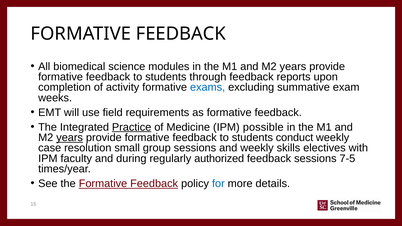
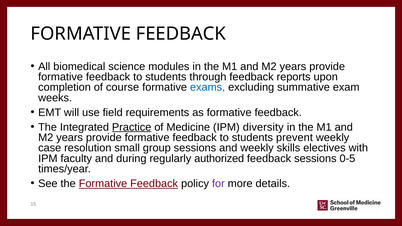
activity: activity -> course (123, 87)
possible: possible -> diversity (263, 127)
years underline: present -> none (70, 138)
conduct: conduct -> prevent (294, 138)
7-5: 7-5 -> 0-5 (347, 159)
for colour: blue -> purple (218, 184)
